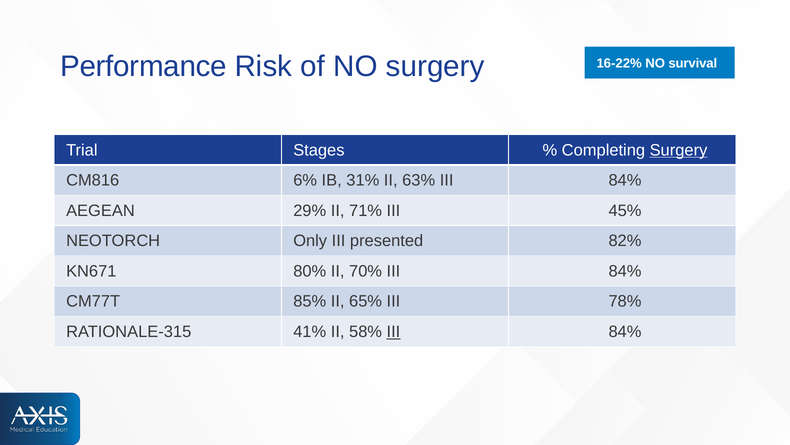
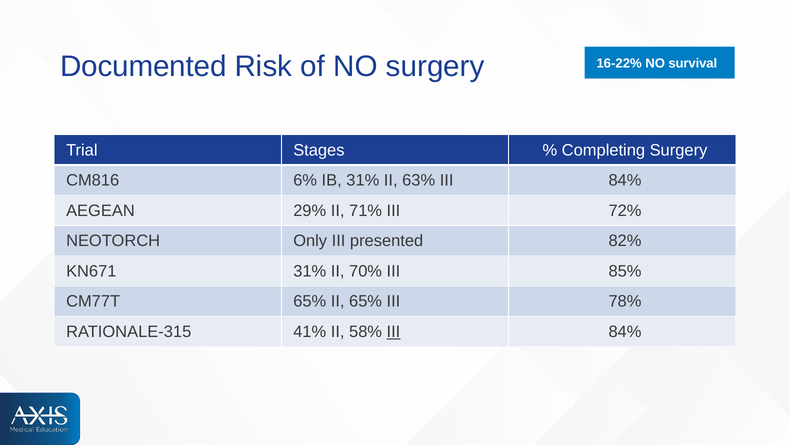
Performance: Performance -> Documented (143, 66)
Surgery underline: present -> none (679, 150)
45%: 45% -> 72% (625, 210)
KN671 80%: 80% -> 31% (310, 271)
70% III 84%: 84% -> 85% (625, 271)
CM77T 85%: 85% -> 65% (310, 301)
